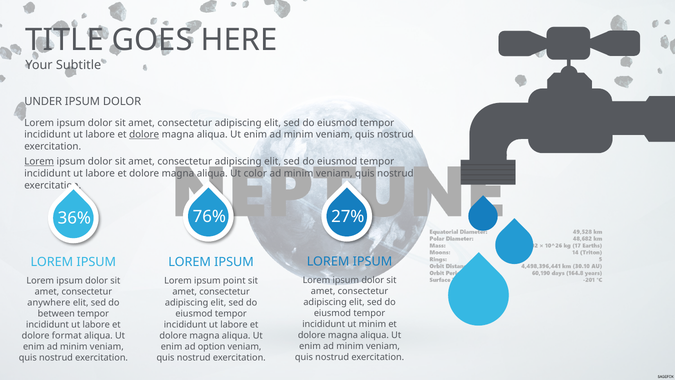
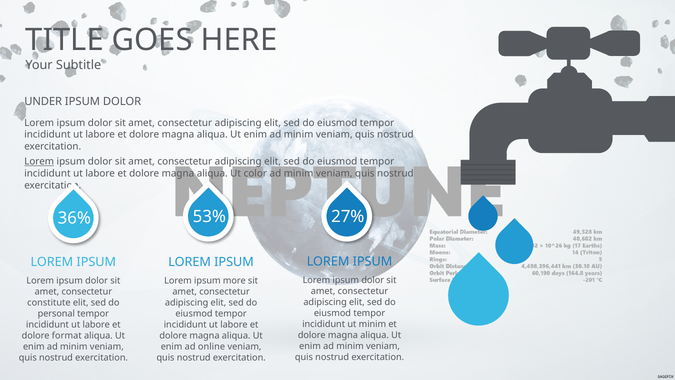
dolore underline: present -> none (144, 134)
76%: 76% -> 53% (209, 216)
point: point -> more (234, 280)
anywhere: anywhere -> constitute (49, 303)
between: between -> personal (56, 314)
option: option -> online (211, 346)
